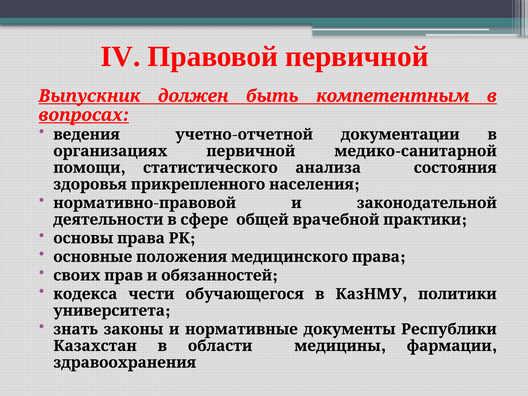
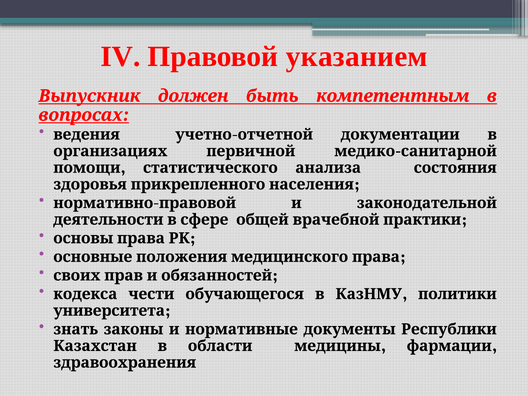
Правовой первичной: первичной -> указанием (357, 56)
